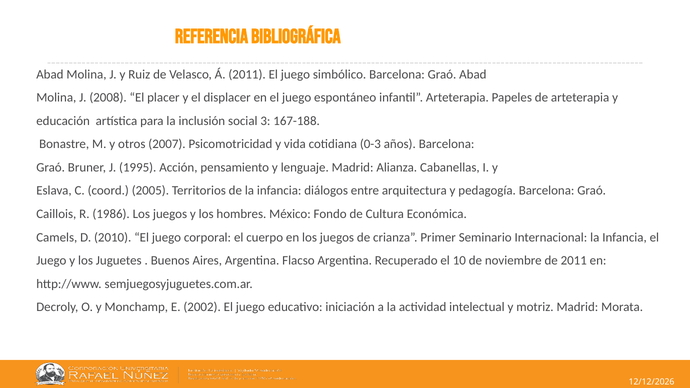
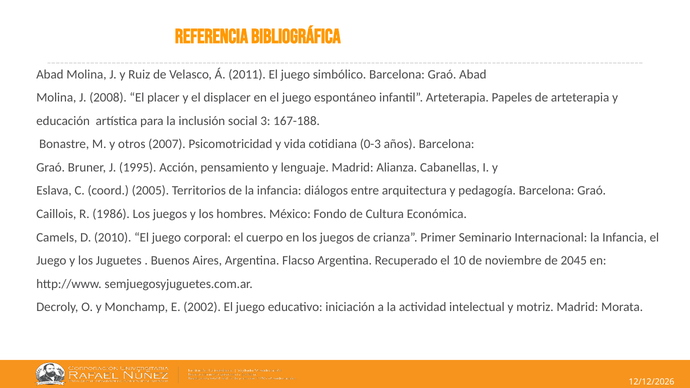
de 2011: 2011 -> 2045 (574, 261)
